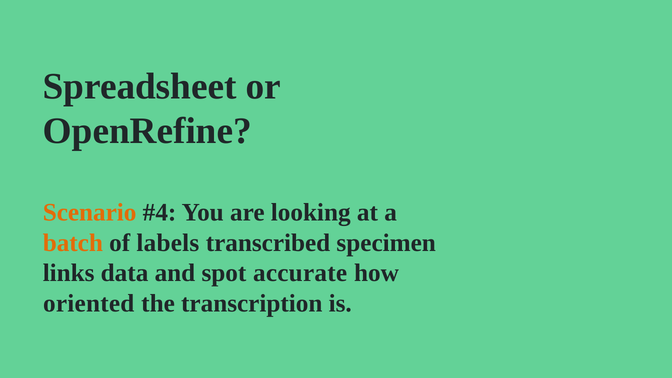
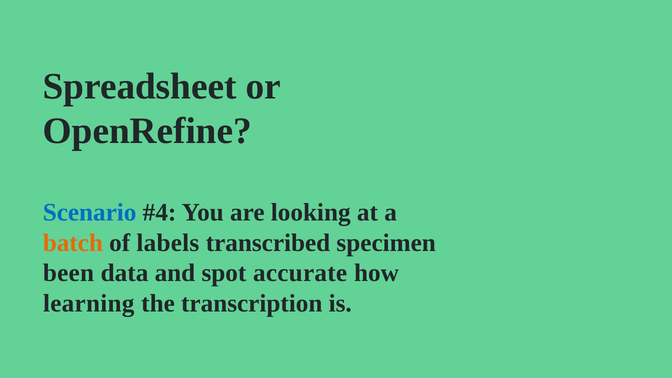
Scenario colour: orange -> blue (90, 212)
links: links -> been (68, 273)
oriented: oriented -> learning (89, 303)
